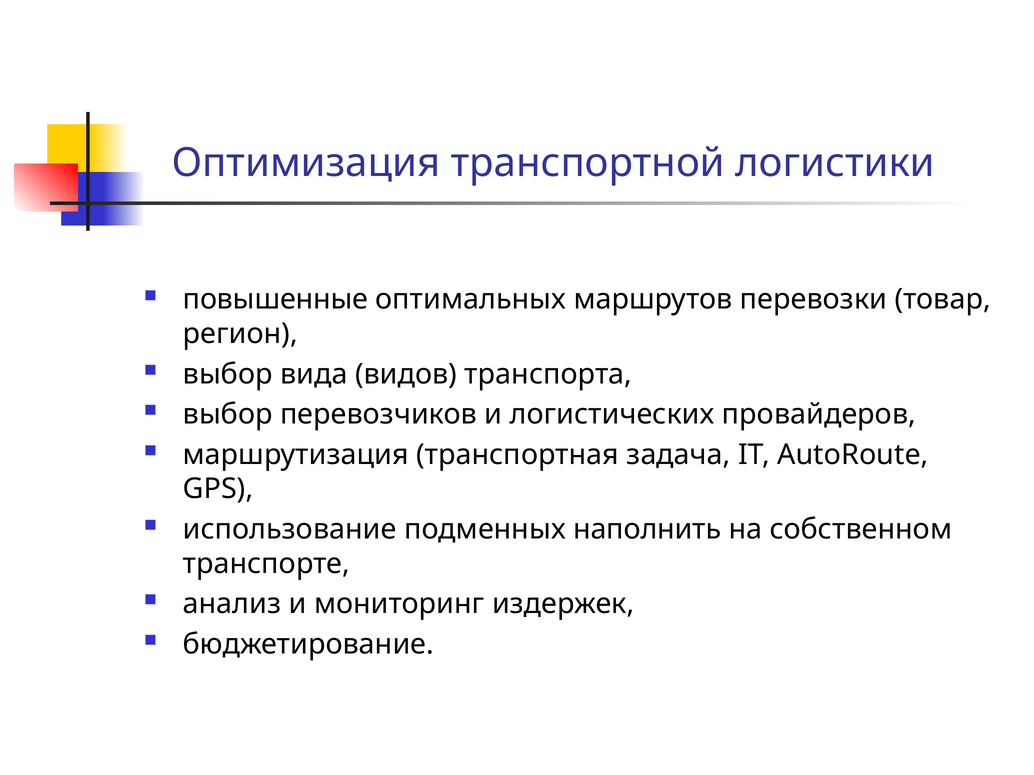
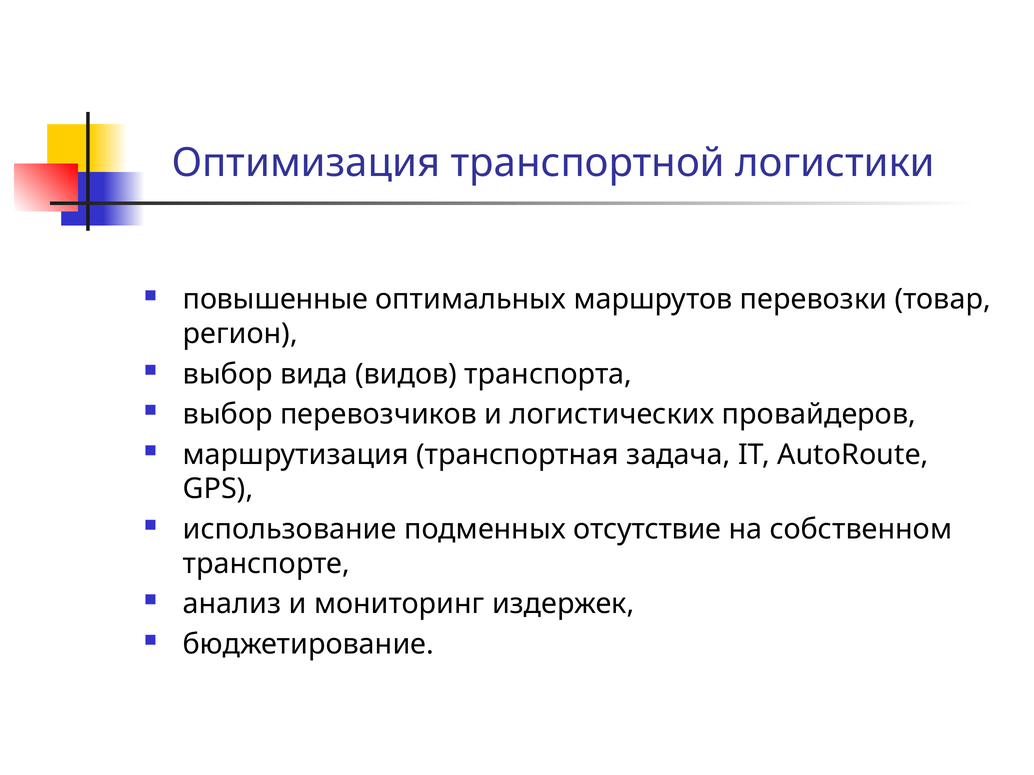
наполнить: наполнить -> отсутствие (647, 530)
